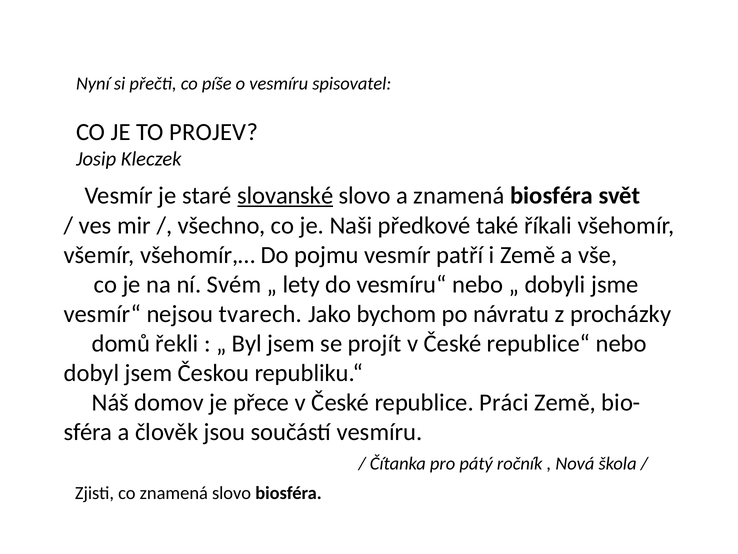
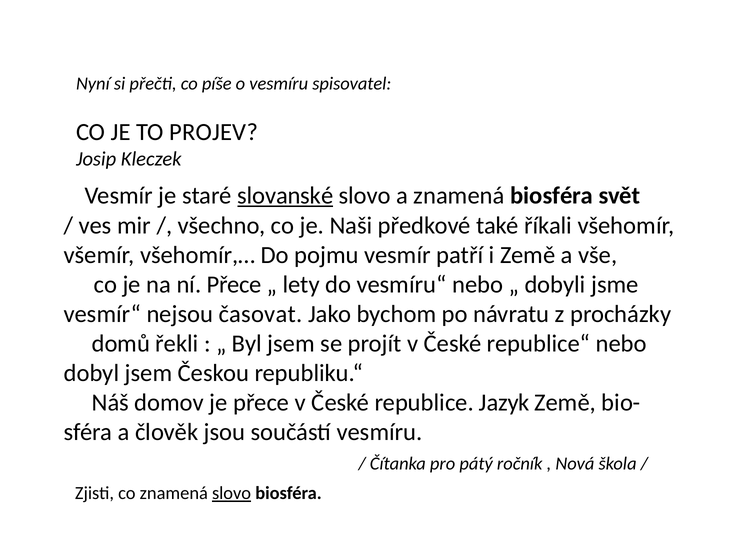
ní Svém: Svém -> Přece (234, 284)
tvarech: tvarech -> časovat (260, 314)
Práci: Práci -> Jazyk (504, 402)
slovo underline: none -> present (232, 493)
